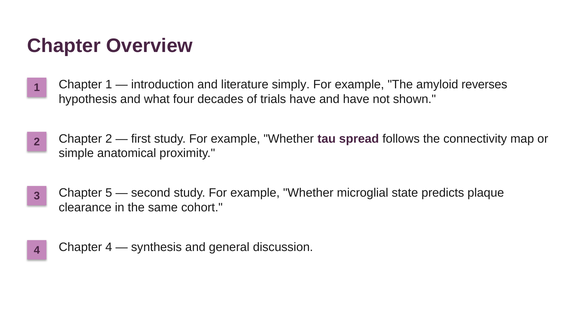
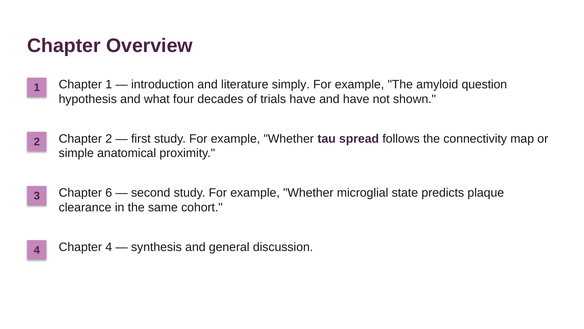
reverses: reverses -> question (484, 84)
5: 5 -> 6 (109, 193)
